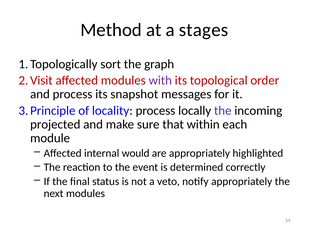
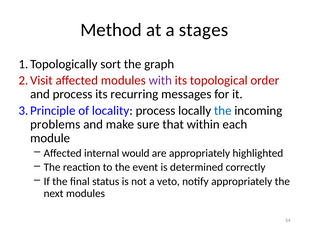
snapshot: snapshot -> recurring (134, 95)
the colour: purple -> blue (223, 111)
projected: projected -> problems (55, 125)
